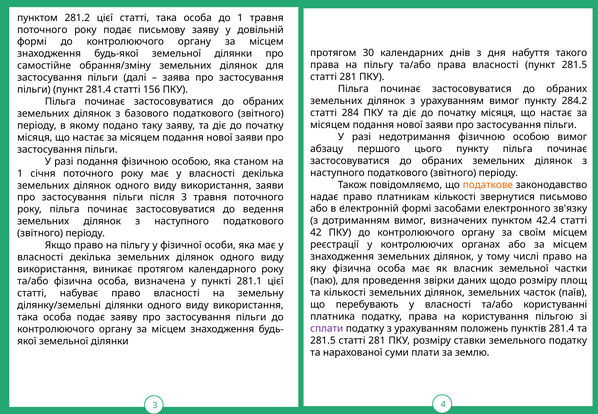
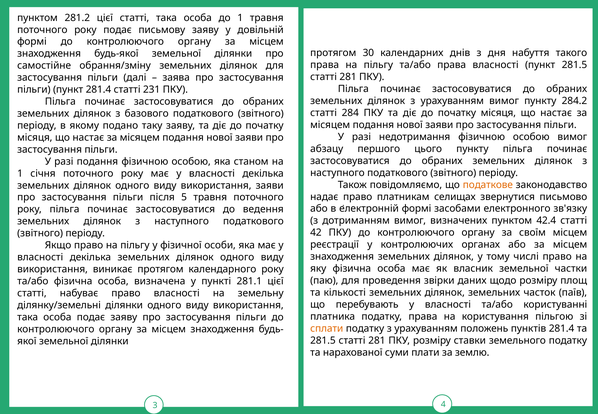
156: 156 -> 231 (152, 90)
платникам кількості: кількості -> селищах (455, 197)
після 3: 3 -> 5 (184, 197)
сплати colour: purple -> orange (327, 328)
